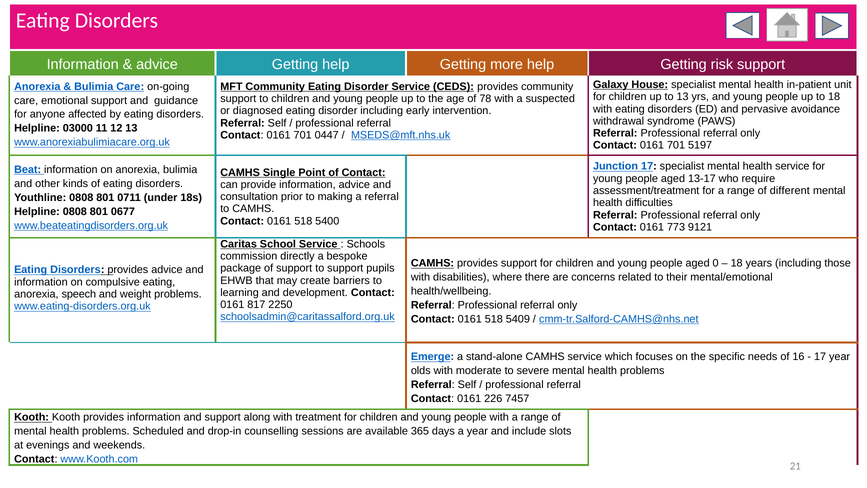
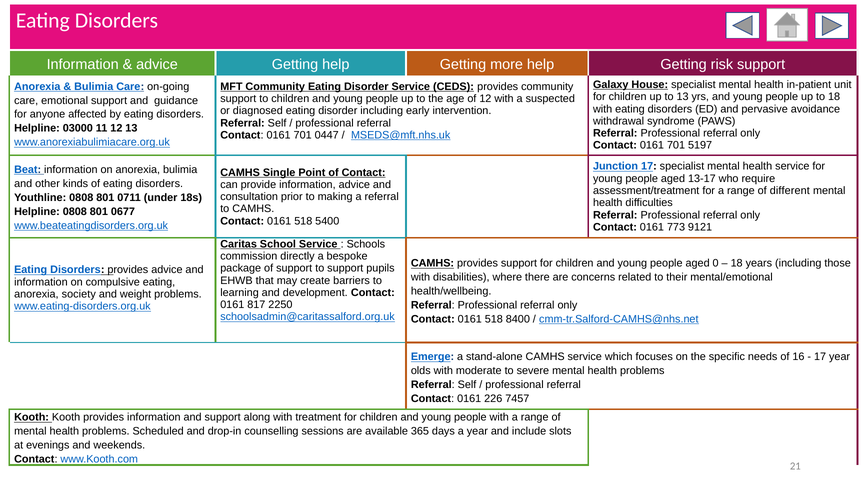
of 78: 78 -> 12 (485, 99)
speech: speech -> society (79, 294)
5409: 5409 -> 8400 (518, 319)
